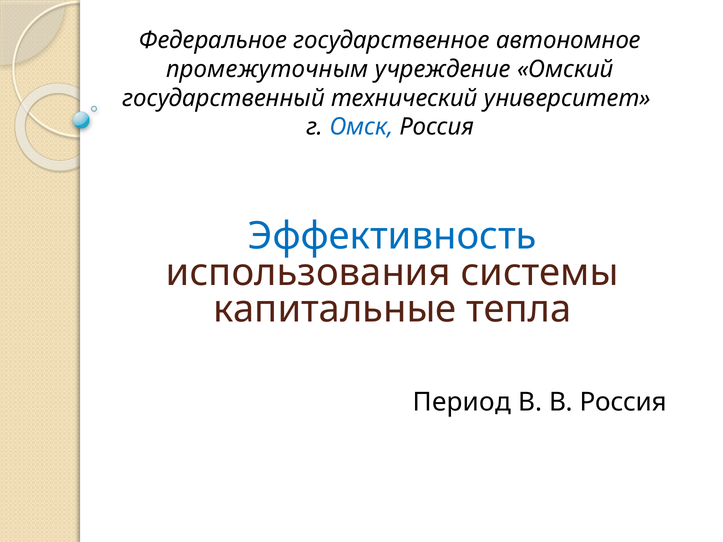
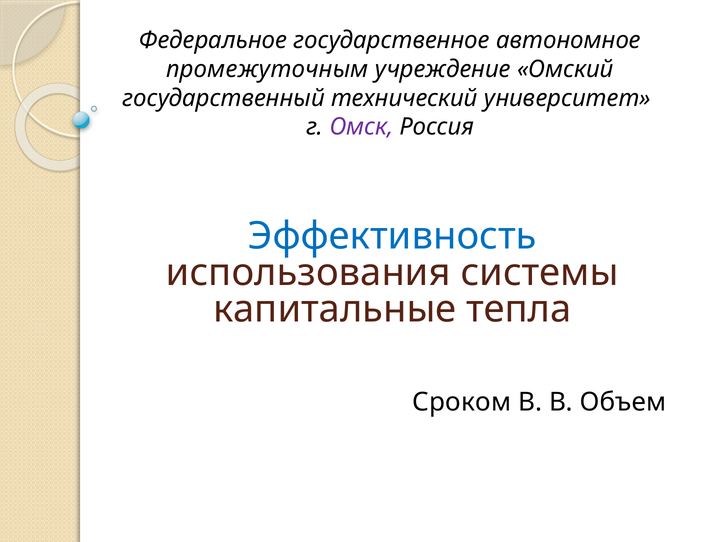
Омск colour: blue -> purple (361, 127)
Период: Период -> Сроком (462, 403)
В Россия: Россия -> Объем (623, 403)
